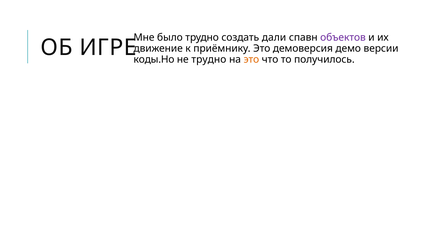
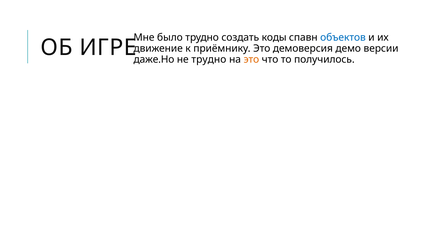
дали: дали -> коды (274, 37)
объектов colour: purple -> blue (343, 37)
коды.Но: коды.Но -> даже.Но (154, 59)
